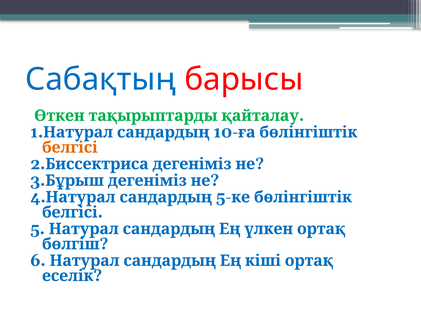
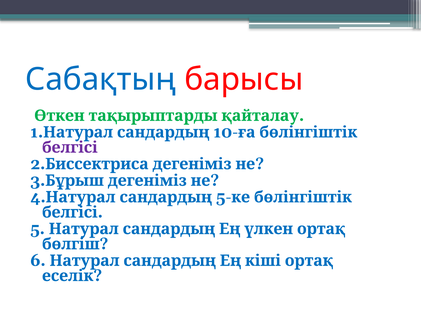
белгісі colour: orange -> purple (70, 147)
